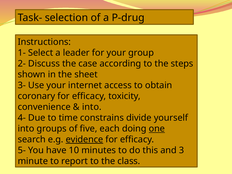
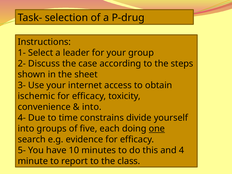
coronary: coronary -> ischemic (36, 96)
evidence underline: present -> none (84, 139)
3: 3 -> 4 (181, 150)
